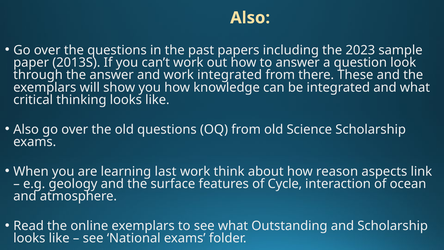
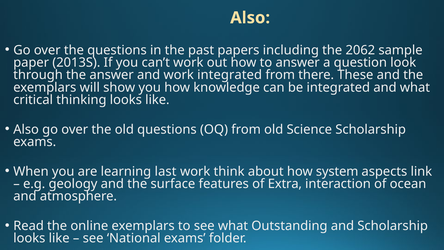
2023: 2023 -> 2062 (360, 50)
reason: reason -> system (337, 171)
Cycle: Cycle -> Extra (285, 184)
